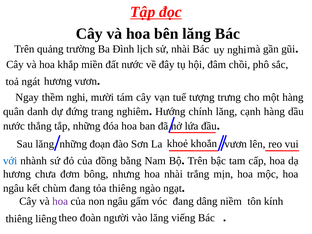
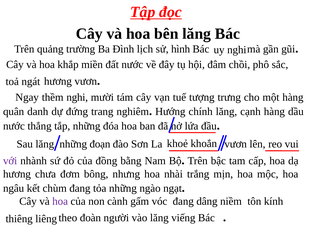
sử nhài: nhài -> hình (181, 49)
với colour: blue -> purple (10, 161)
tỏa thiêng: thiêng -> những (123, 188)
non ngâu: ngâu -> cành (117, 201)
